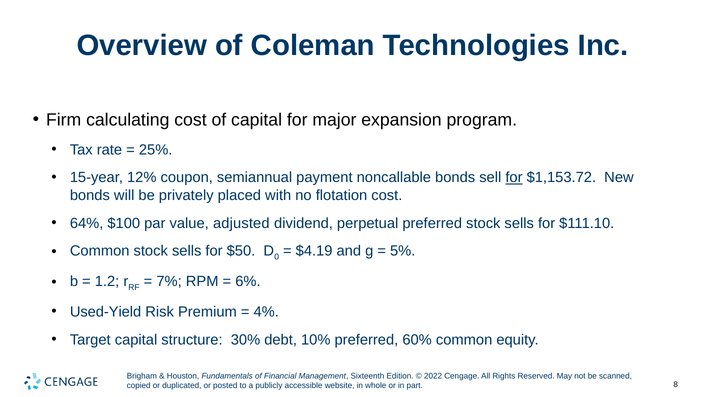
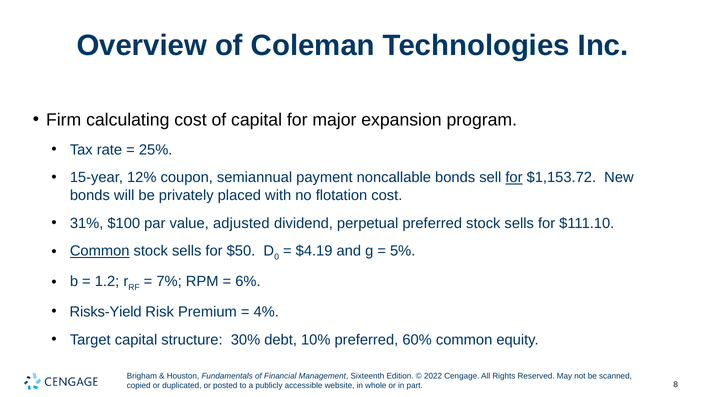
64%: 64% -> 31% (87, 223)
Common underline: none -> present (100, 251)
Used-Yield: Used-Yield -> Risks-Yield (106, 312)
